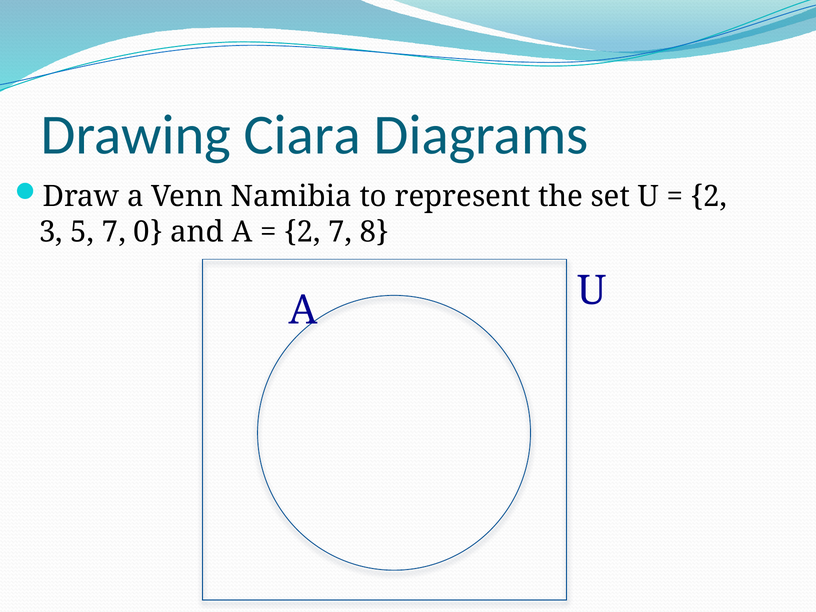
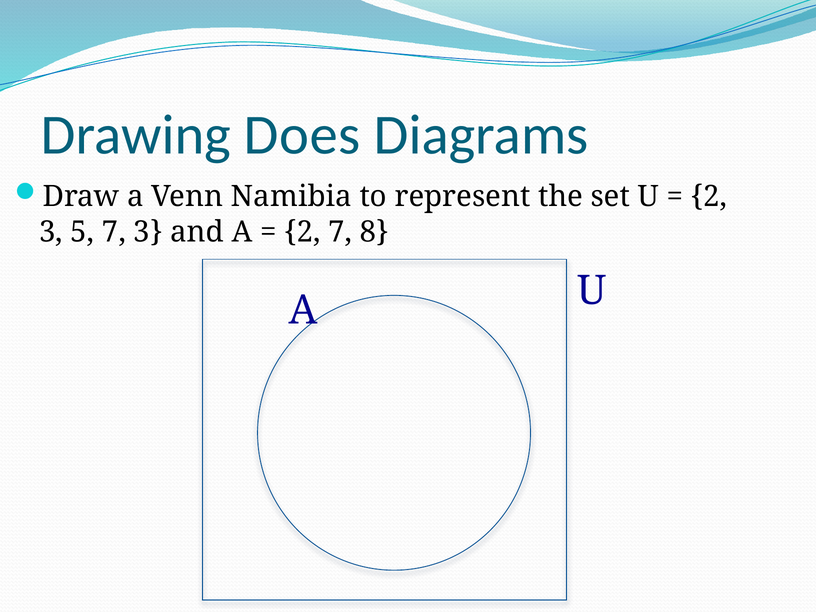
Ciara: Ciara -> Does (302, 135)
7 0: 0 -> 3 (148, 232)
